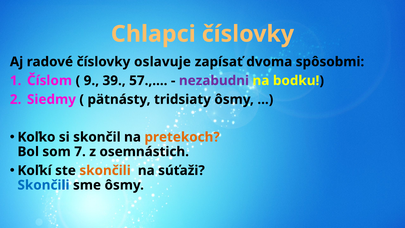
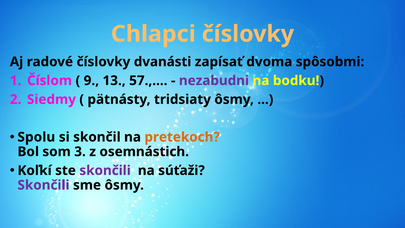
oslavuje: oslavuje -> dvanásti (163, 62)
39: 39 -> 13 (114, 81)
Koľko: Koľko -> Spolu (36, 137)
7: 7 -> 3 (80, 152)
skončili colour: orange -> purple (105, 170)
Skončili colour: blue -> purple (43, 185)
